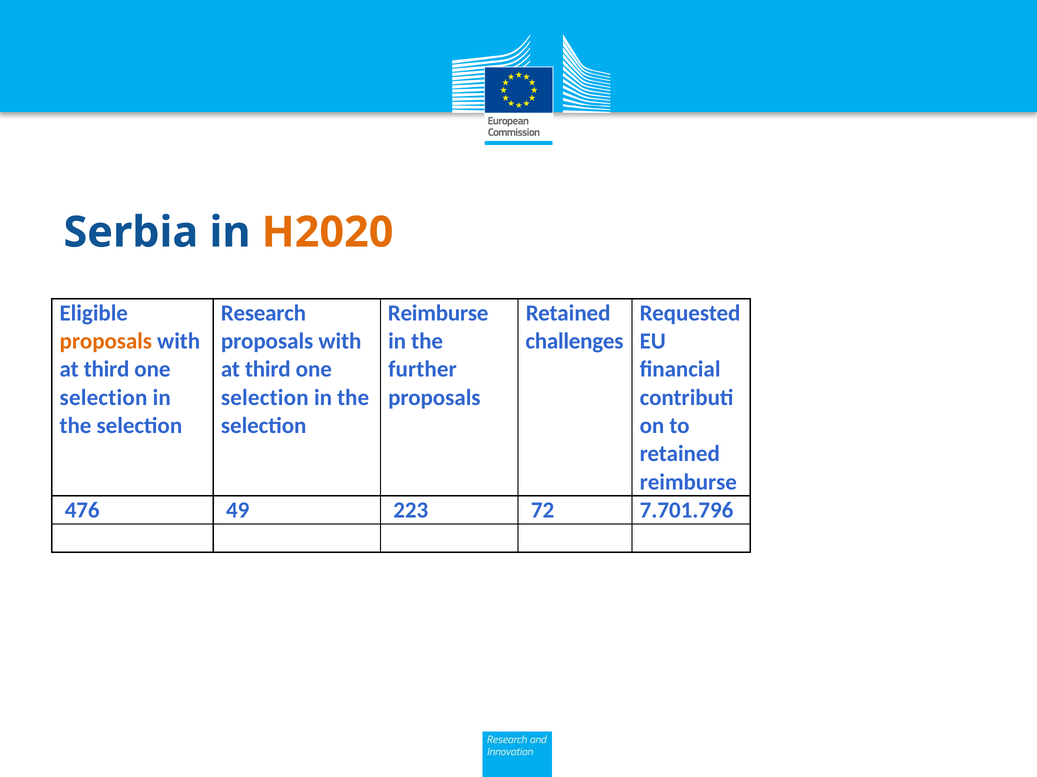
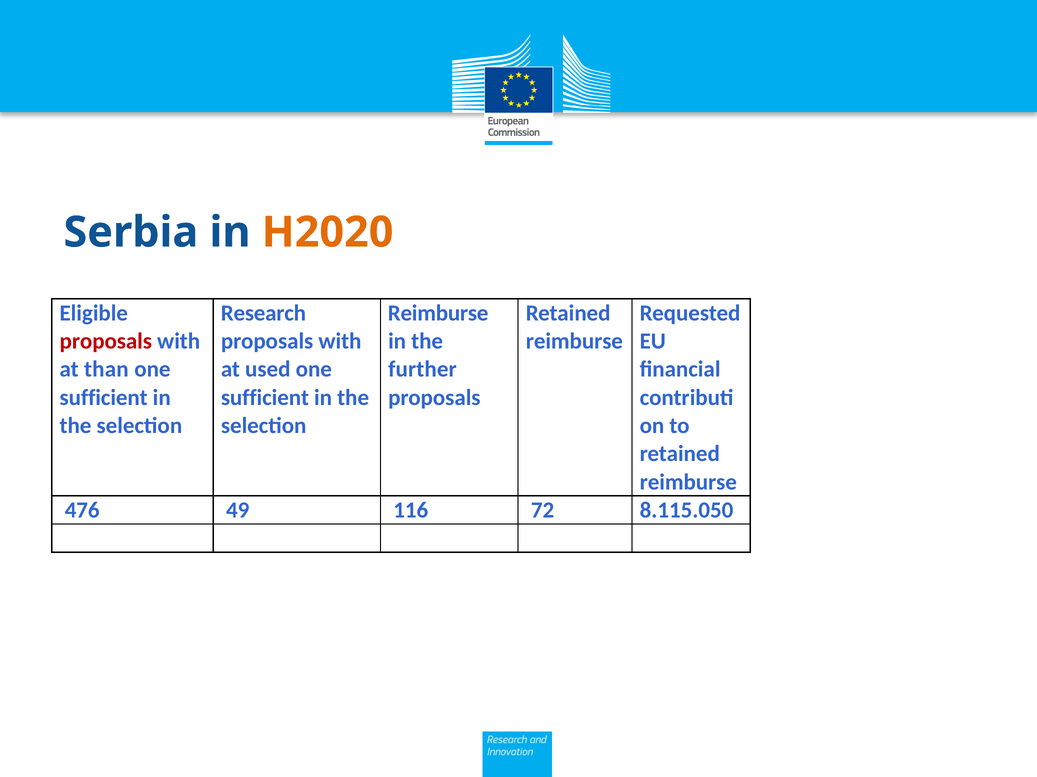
proposals colour: orange -> red (106, 342)
challenges: challenges -> reimburse (574, 342)
third: third -> than (106, 370)
third: third -> used (268, 370)
selection: selection -> sufficient (104, 398)
selection: selection -> sufficient (265, 398)
223: 223 -> 116 (411, 511)
7.701.796: 7.701.796 -> 8.115.050 (687, 511)
